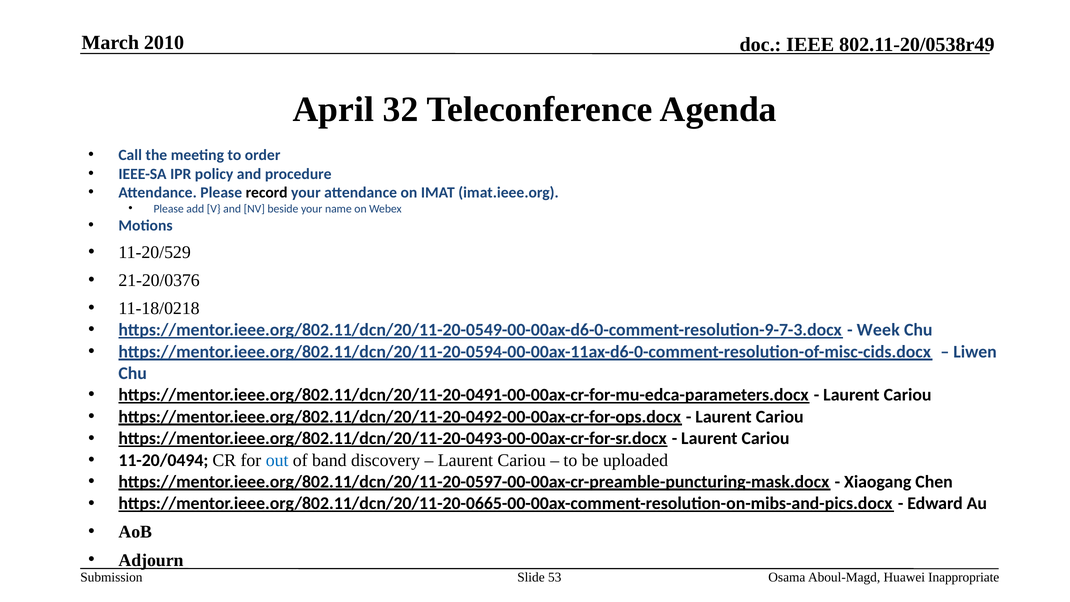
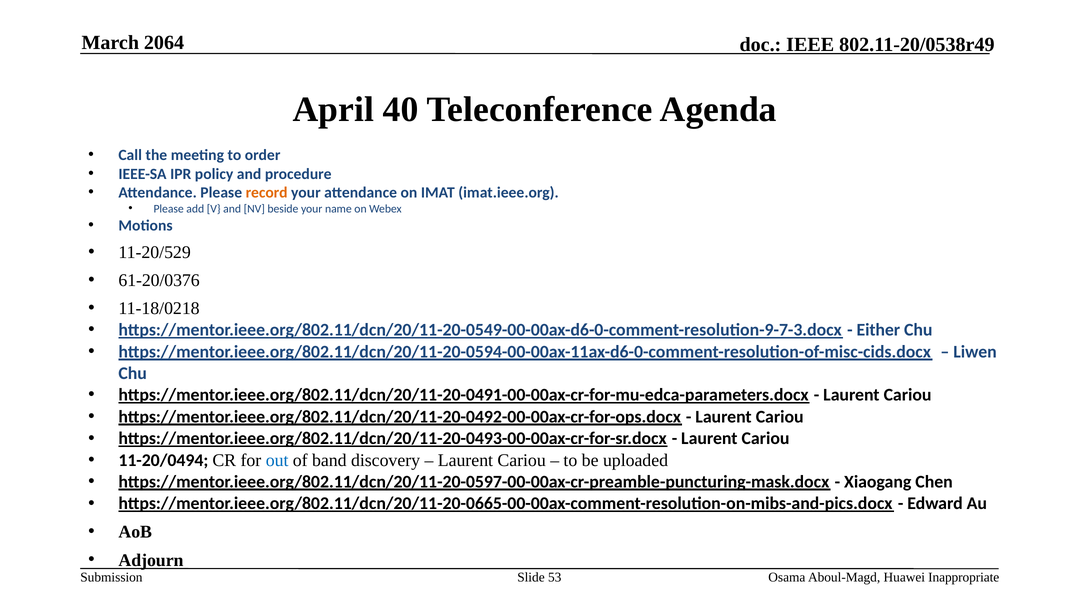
2010: 2010 -> 2064 (164, 43)
32: 32 -> 40 (401, 109)
record colour: black -> orange (267, 193)
21-20/0376: 21-20/0376 -> 61-20/0376 (159, 280)
Week: Week -> Either (878, 330)
